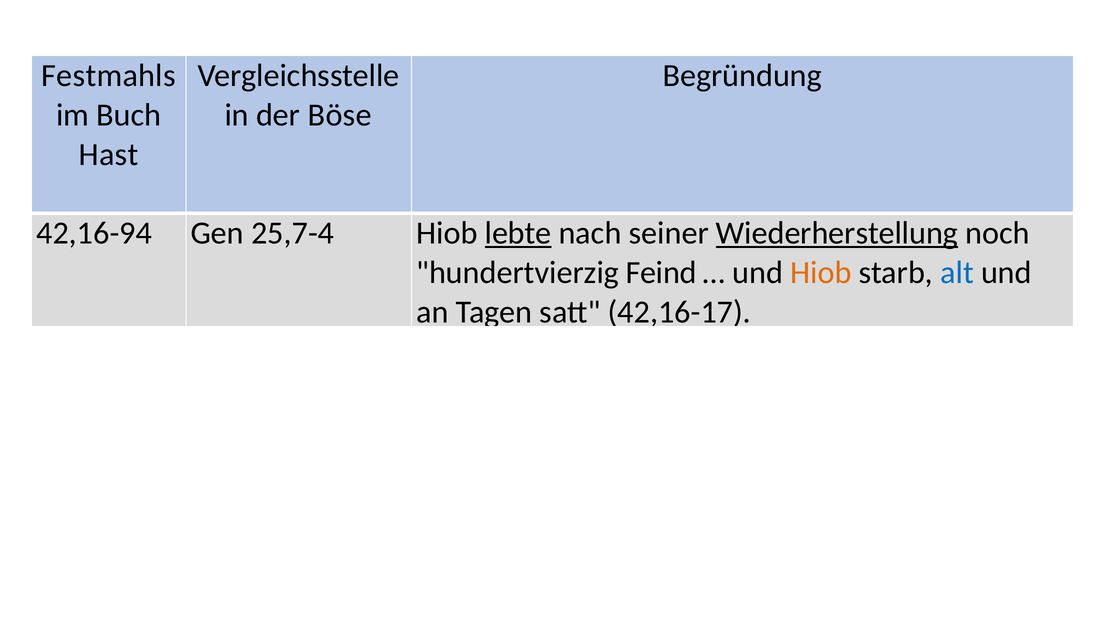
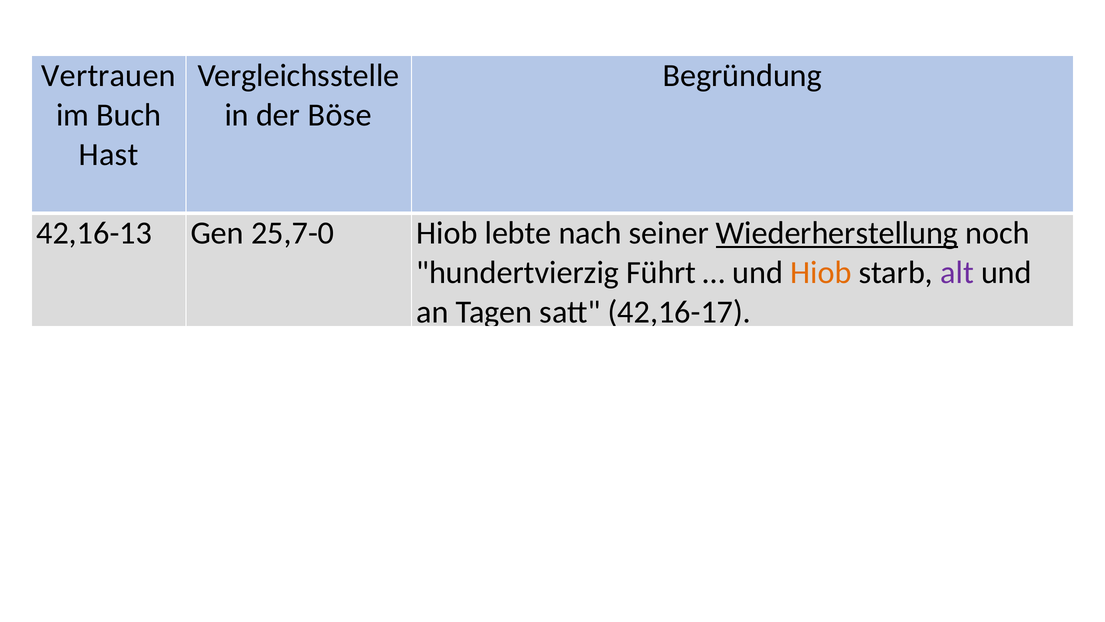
Festmahls: Festmahls -> Vertrauen (109, 76)
42,16-94: 42,16-94 -> 42,16-13 (94, 233)
25,7-4: 25,7-4 -> 25,7-0 (293, 233)
lebte underline: present -> none (518, 233)
Feind: Feind -> Führt (661, 273)
alt colour: blue -> purple (957, 273)
